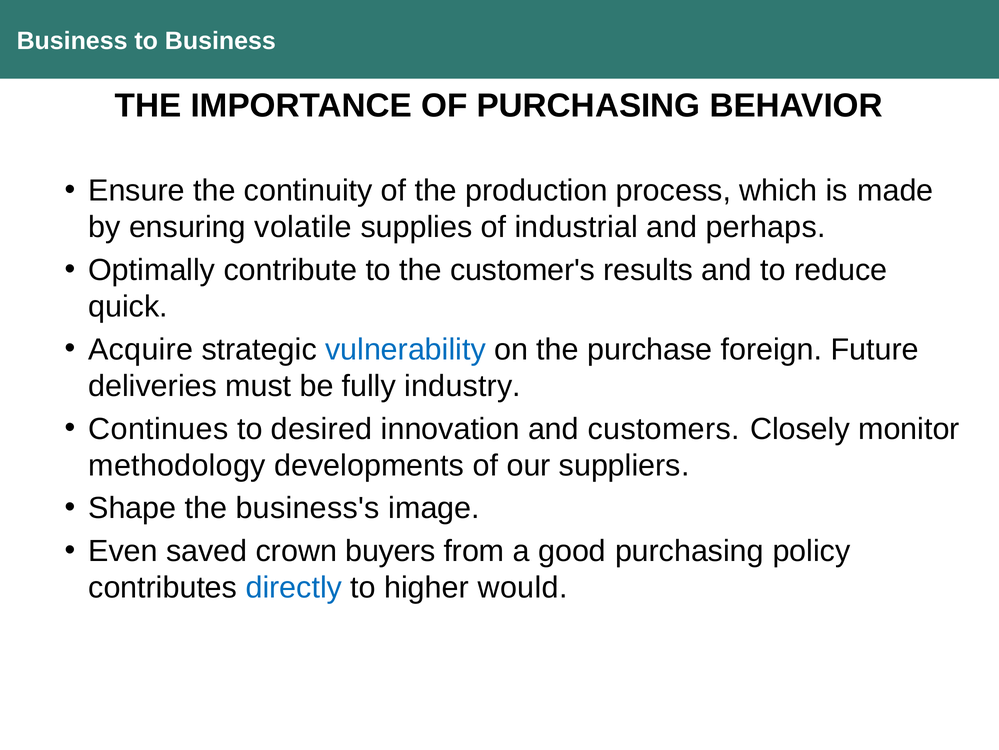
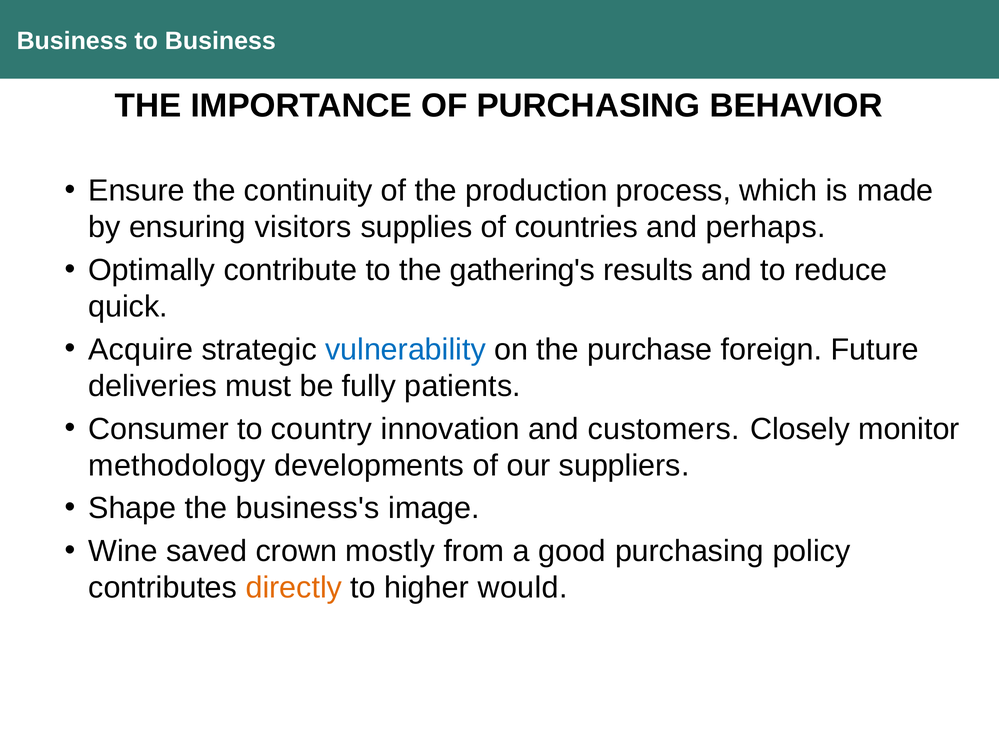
volatile: volatile -> visitors (303, 227)
industrial: industrial -> countries (576, 227)
customer's: customer's -> gathering's (523, 270)
industry: industry -> patients (463, 386)
Continues: Continues -> Consumer (159, 429)
desired: desired -> country (322, 429)
Even: Even -> Wine (123, 551)
buyers: buyers -> mostly (390, 551)
directly colour: blue -> orange (294, 587)
